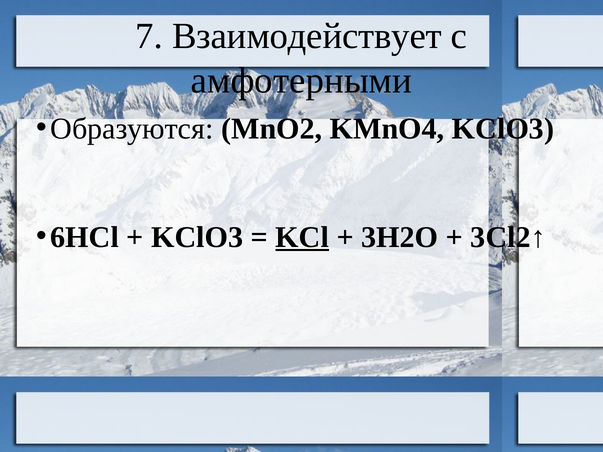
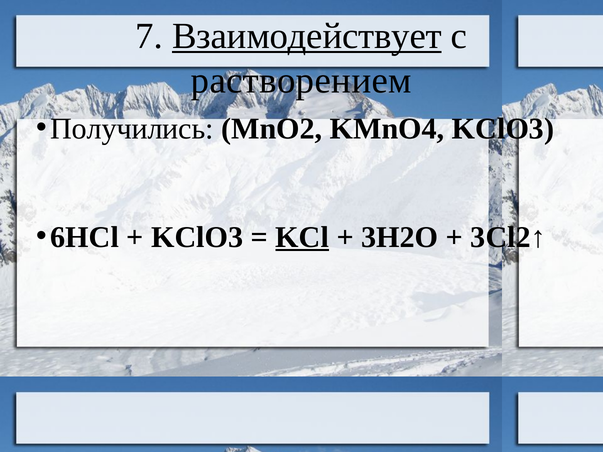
Взаимодействует underline: none -> present (307, 36)
амфотерными: амфотерными -> растворением (301, 80)
Образуются: Образуются -> Получились (132, 129)
